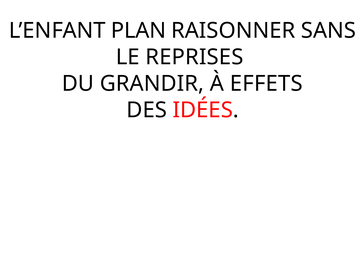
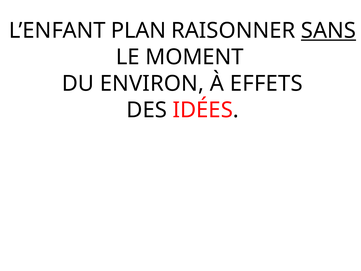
SANS underline: none -> present (329, 31)
REPRISES: REPRISES -> MOMENT (195, 57)
GRANDIR: GRANDIR -> ENVIRON (152, 84)
